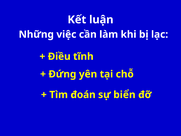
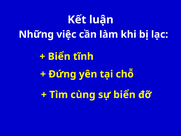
Điều: Điều -> Biển (59, 56)
đoán: đoán -> cùng (83, 95)
